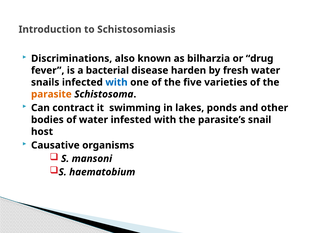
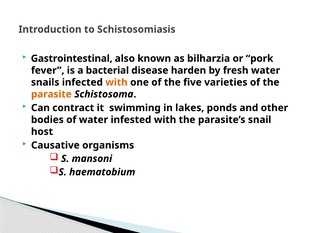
Discriminations: Discriminations -> Gastrointestinal (72, 59)
drug: drug -> pork (260, 59)
with colour: blue -> orange (116, 82)
